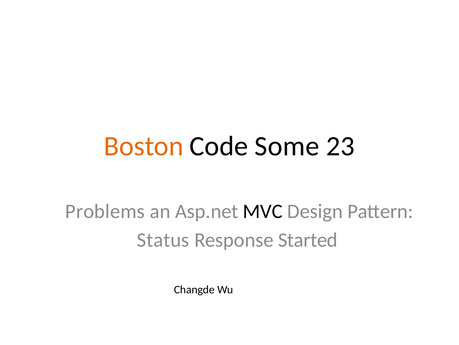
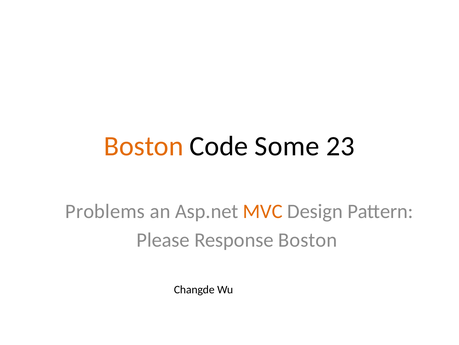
MVC colour: black -> orange (263, 211)
Status: Status -> Please (163, 240)
Response Started: Started -> Boston (308, 240)
